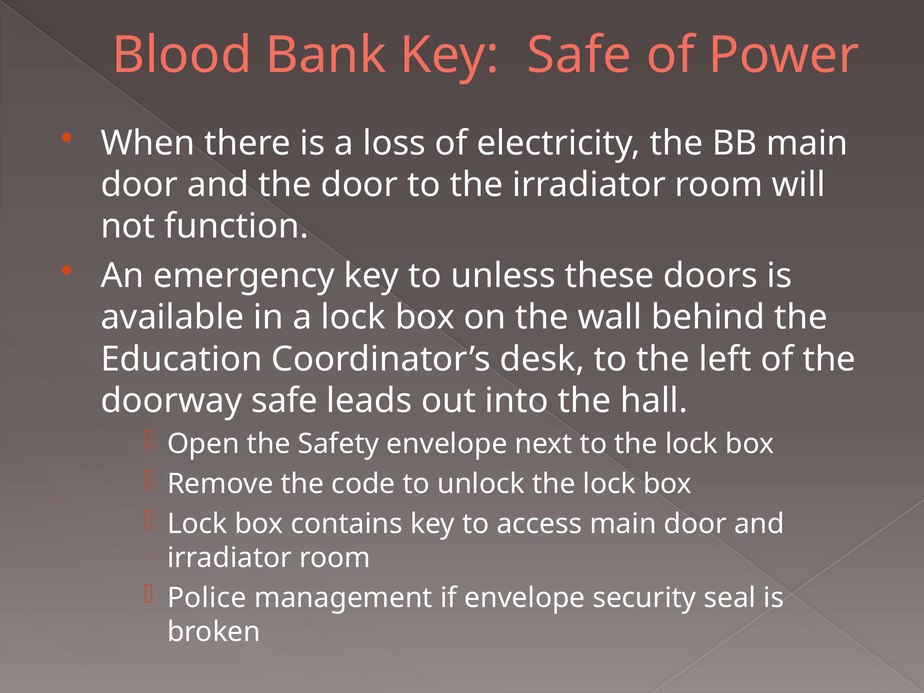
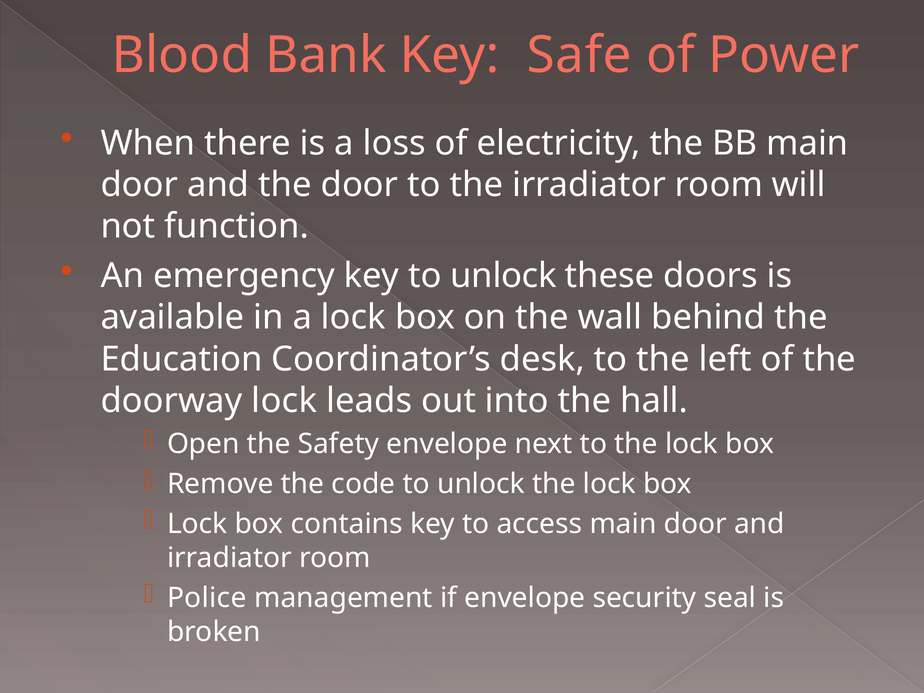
key to unless: unless -> unlock (503, 276)
doorway safe: safe -> lock (284, 401)
